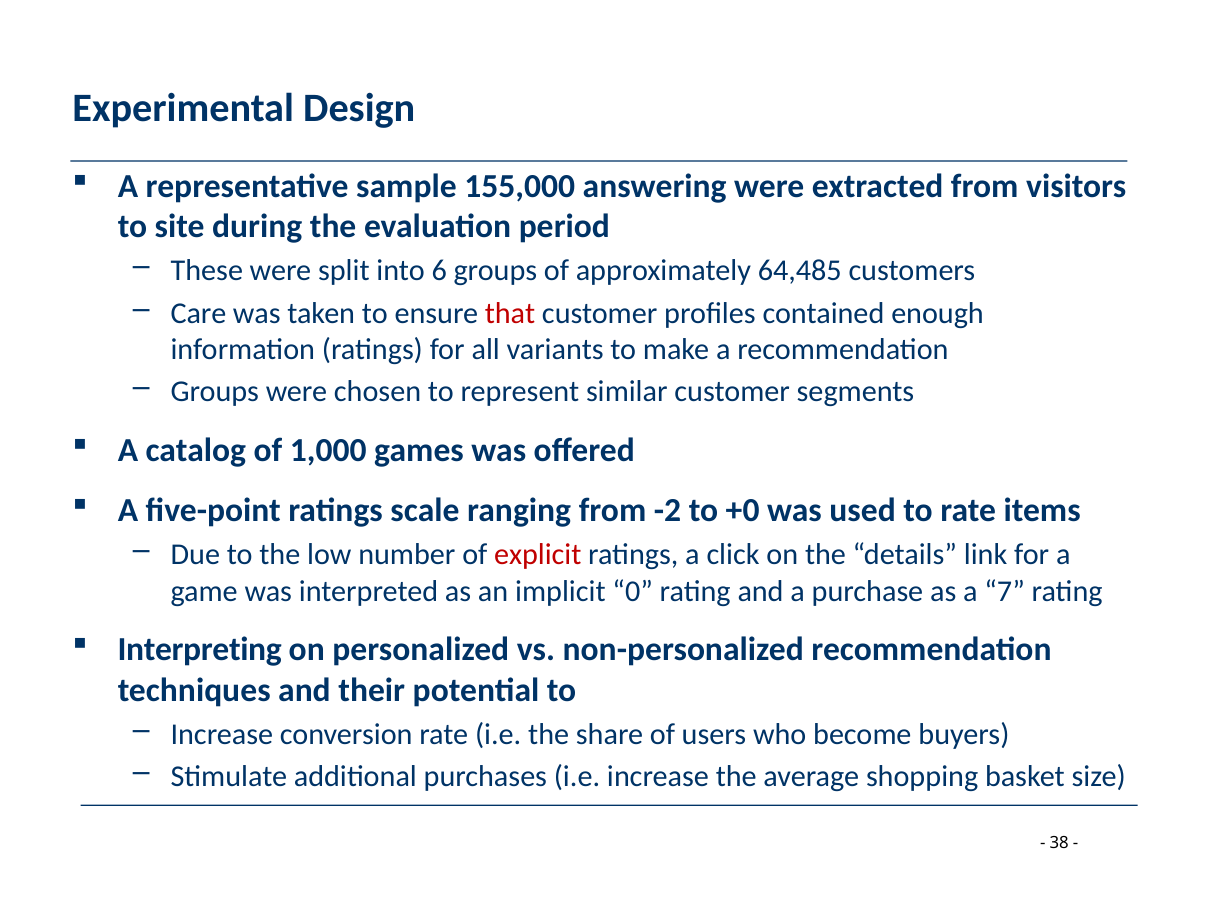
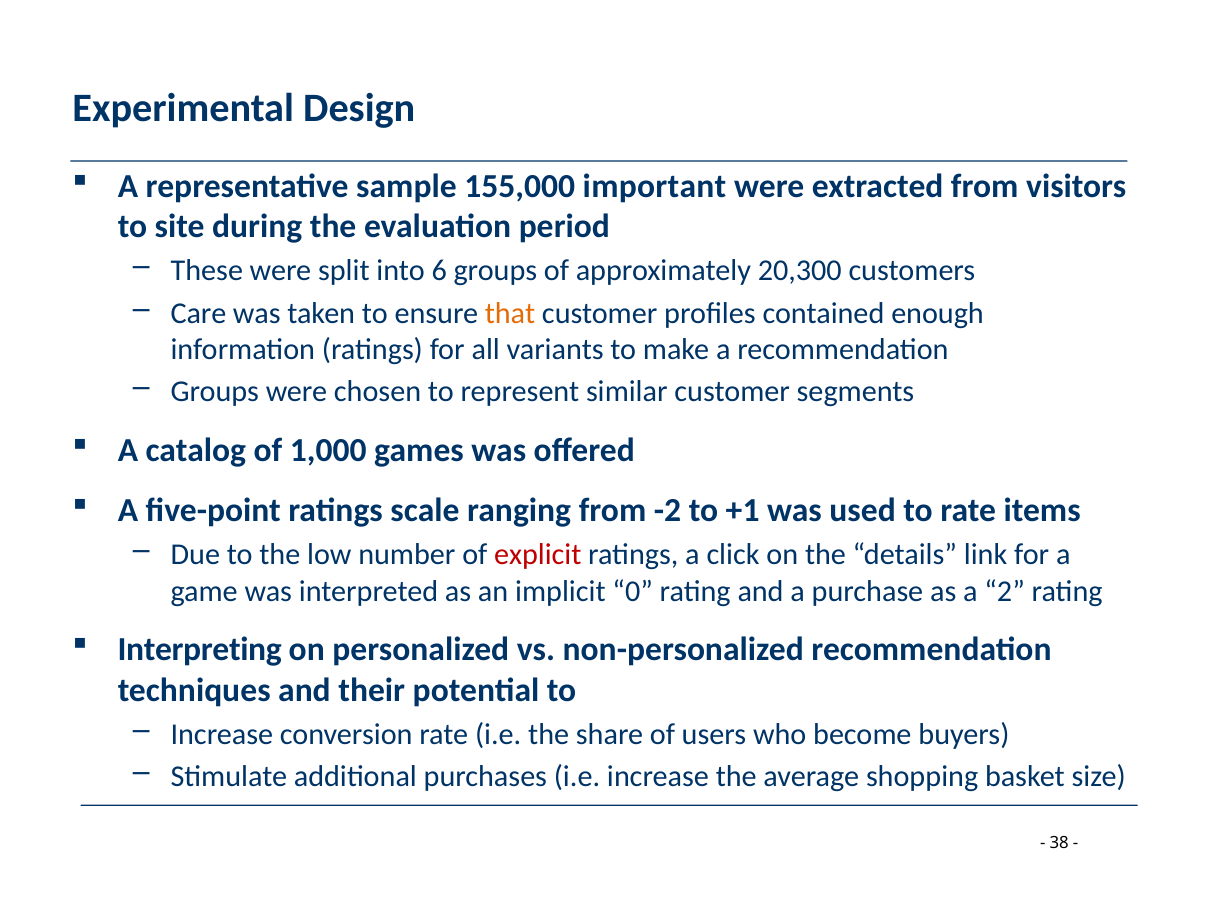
answering: answering -> important (654, 187)
64,485: 64,485 -> 20,300 (800, 271)
that colour: red -> orange (510, 313)
+0: +0 -> +1 (743, 511)
7: 7 -> 2 (1005, 591)
